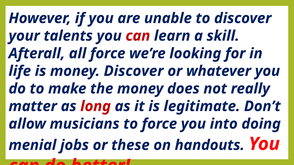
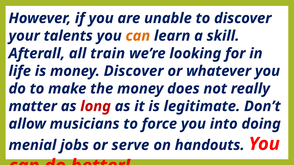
can colour: red -> orange (138, 36)
all force: force -> train (108, 54)
these: these -> serve (130, 145)
